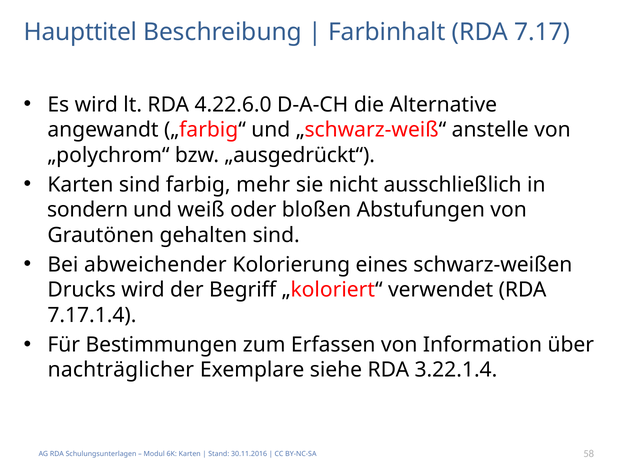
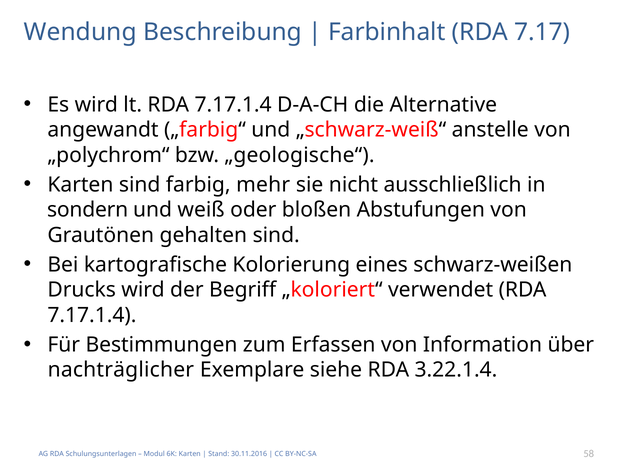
Haupttitel: Haupttitel -> Wendung (80, 32)
lt RDA 4.22.6.0: 4.22.6.0 -> 7.17.1.4 (233, 105)
„ausgedrückt“: „ausgedrückt“ -> „geologische“ (300, 155)
abweichender: abweichender -> kartografische (155, 265)
